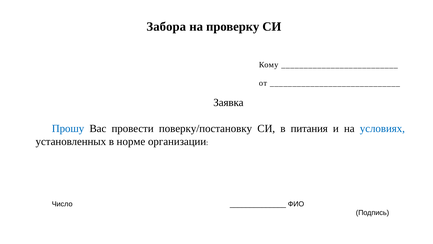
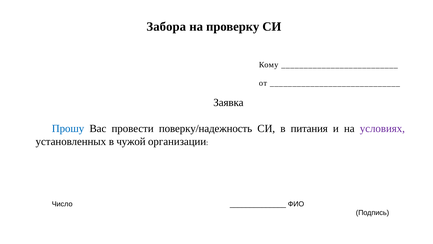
поверку/постановку: поверку/постановку -> поверку/надежность (206, 128)
условиях colour: blue -> purple (382, 128)
норме: норме -> чужой (131, 141)
